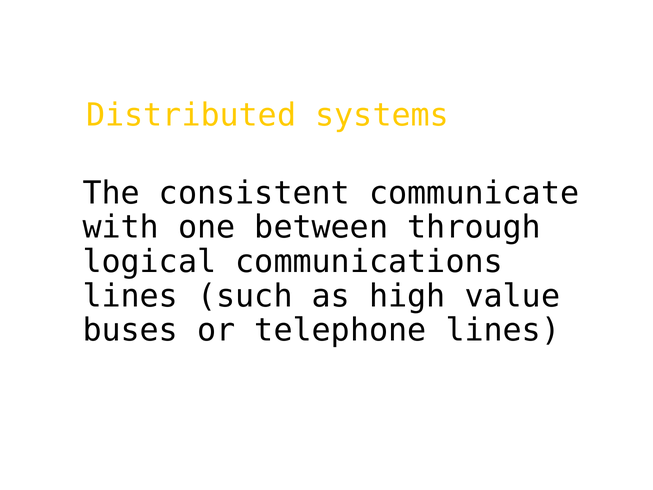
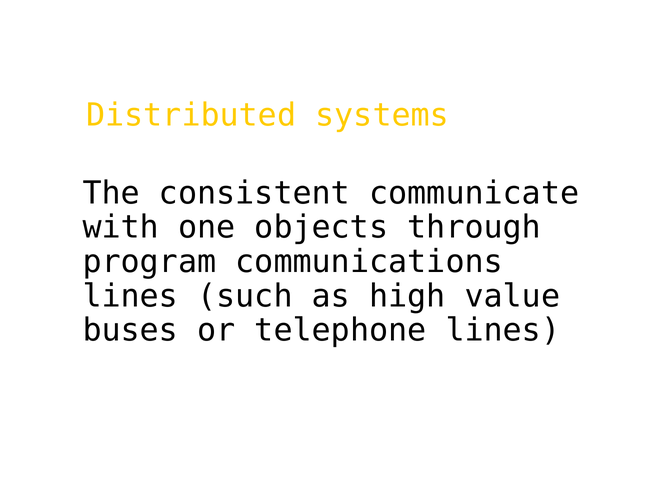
between: between -> objects (321, 227)
logical: logical -> program (149, 262)
